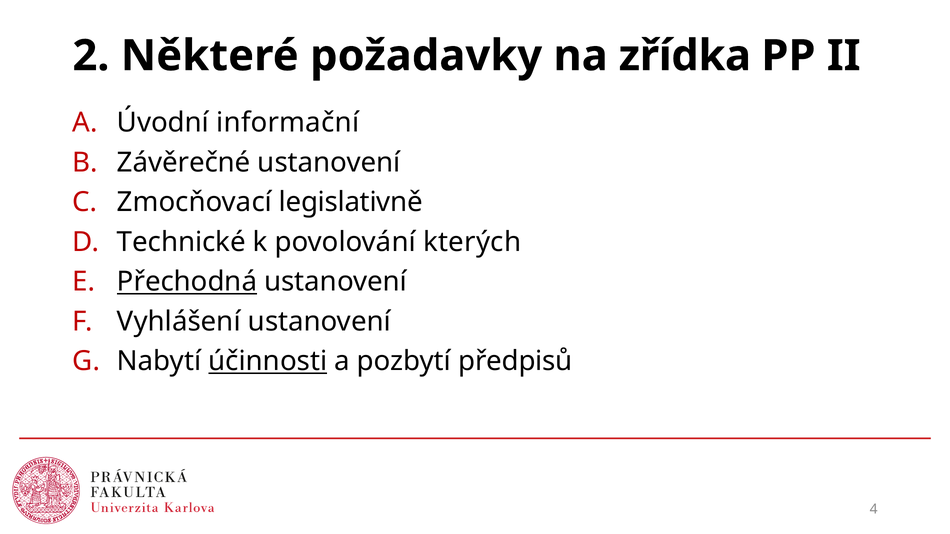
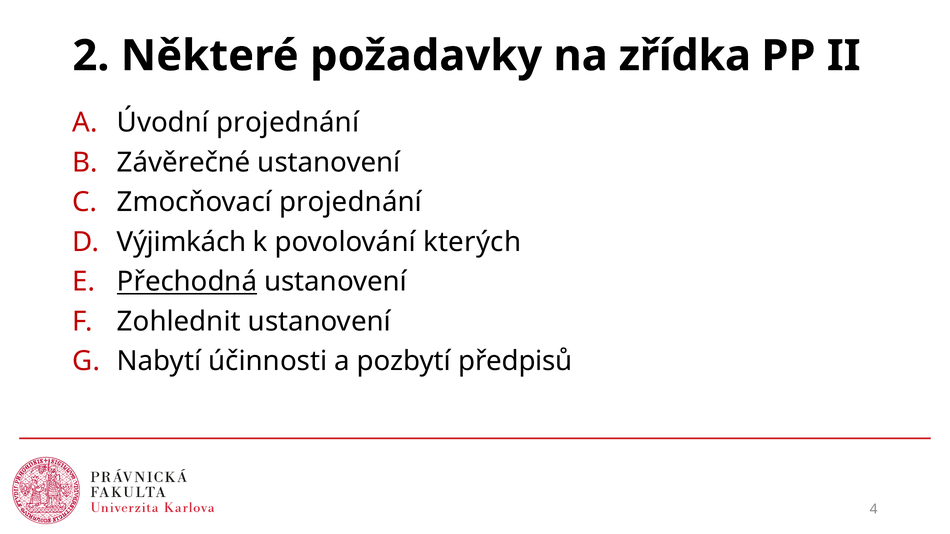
Úvodní informační: informační -> projednání (288, 123)
Zmocňovací legislativně: legislativně -> projednání (351, 202)
Technické: Technické -> Výjimkách (181, 242)
Vyhlášení: Vyhlášení -> Zohlednit (179, 322)
účinnosti underline: present -> none (268, 361)
